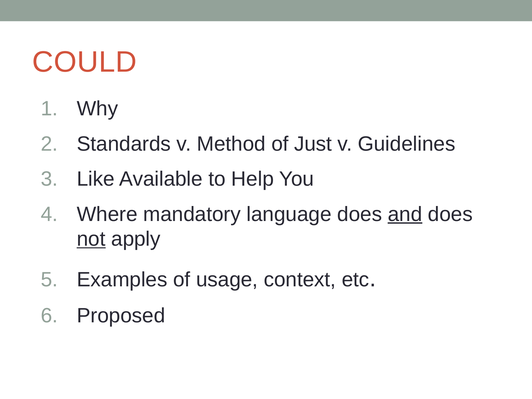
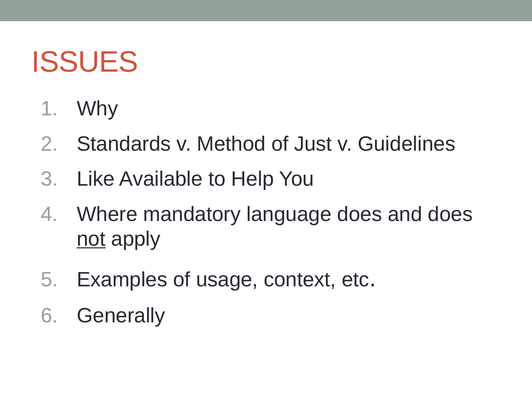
COULD: COULD -> ISSUES (85, 62)
and underline: present -> none (405, 214)
Proposed: Proposed -> Generally (121, 316)
